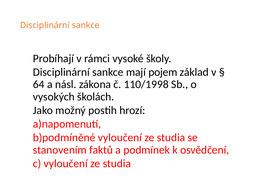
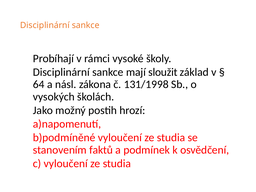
pojem: pojem -> sloužit (163, 72)
110/1998: 110/1998 -> 131/1998 (146, 84)
